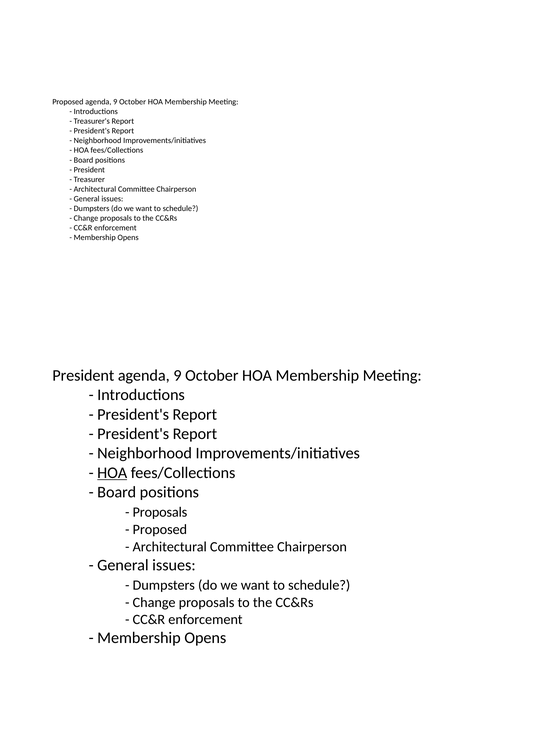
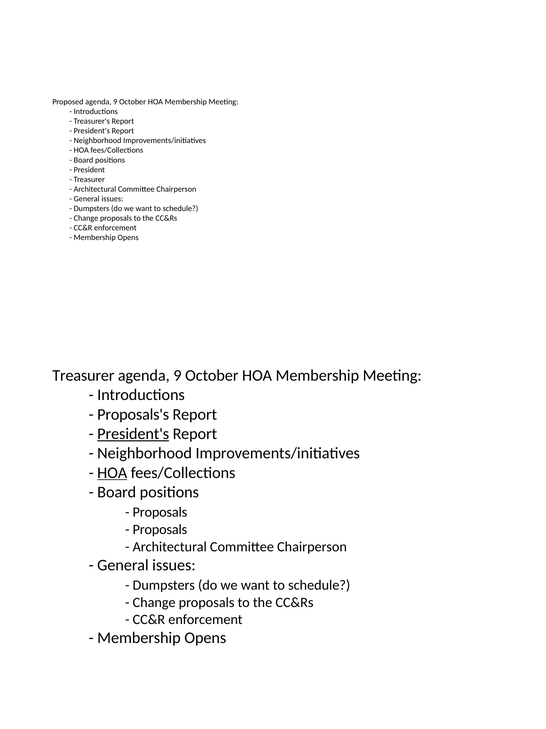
President: President -> Treasurer (83, 375)
President's: President's -> Proposals's (133, 414)
President's underline: none -> present (133, 433)
Proposed: Proposed -> Proposals (160, 529)
